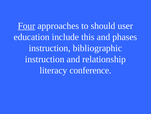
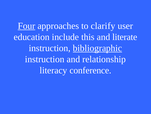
should: should -> clarify (103, 26)
phases: phases -> literate (125, 37)
bibliographic underline: none -> present (97, 48)
